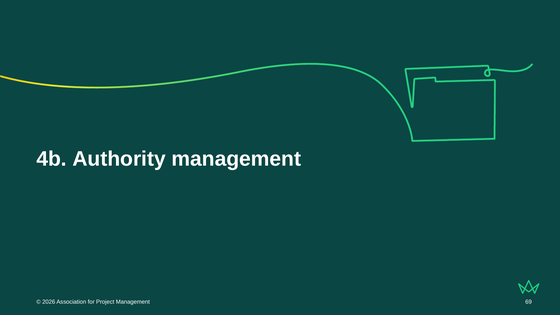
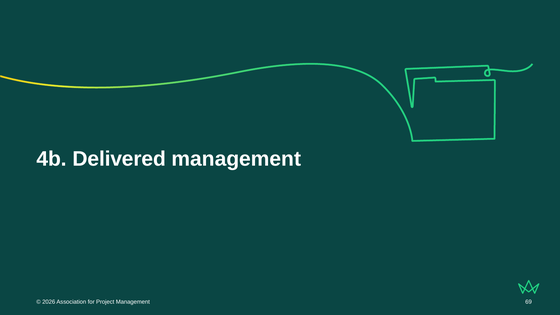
Authority: Authority -> Delivered (119, 159)
